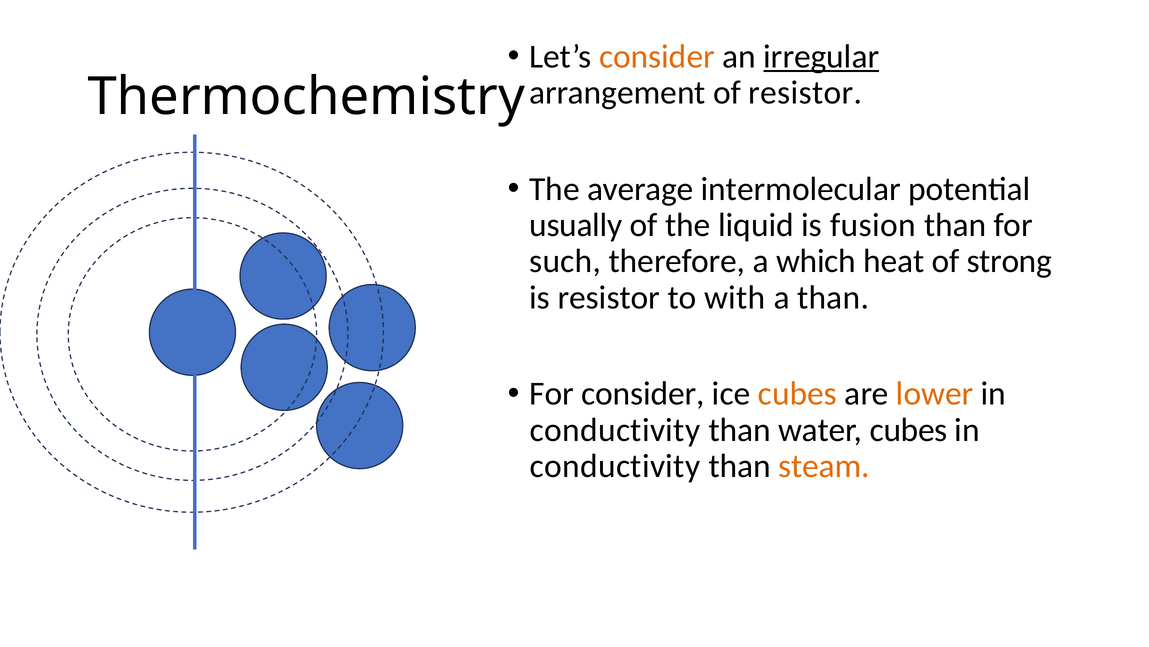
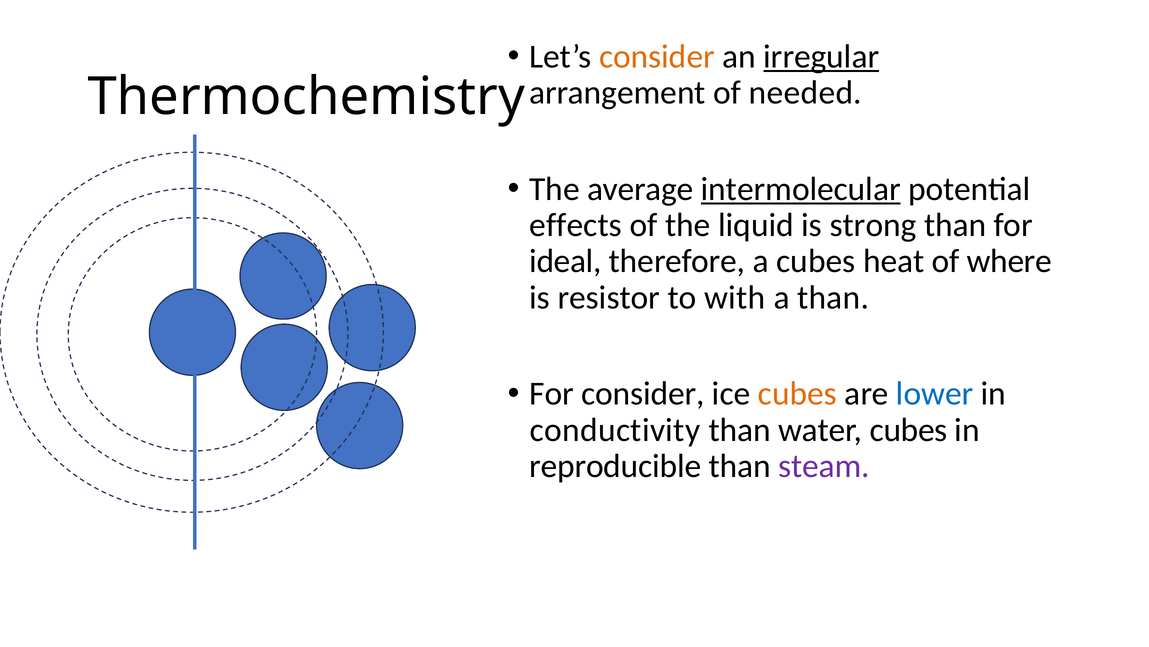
of resistor: resistor -> needed (805, 93)
intermolecular underline: none -> present (801, 189)
usually: usually -> effects (576, 225)
fusion: fusion -> strong (873, 225)
such: such -> ideal (565, 261)
a which: which -> cubes (816, 261)
strong: strong -> where (1009, 261)
lower colour: orange -> blue (935, 393)
conductivity: conductivity -> reproducible (615, 466)
steam colour: orange -> purple (824, 466)
